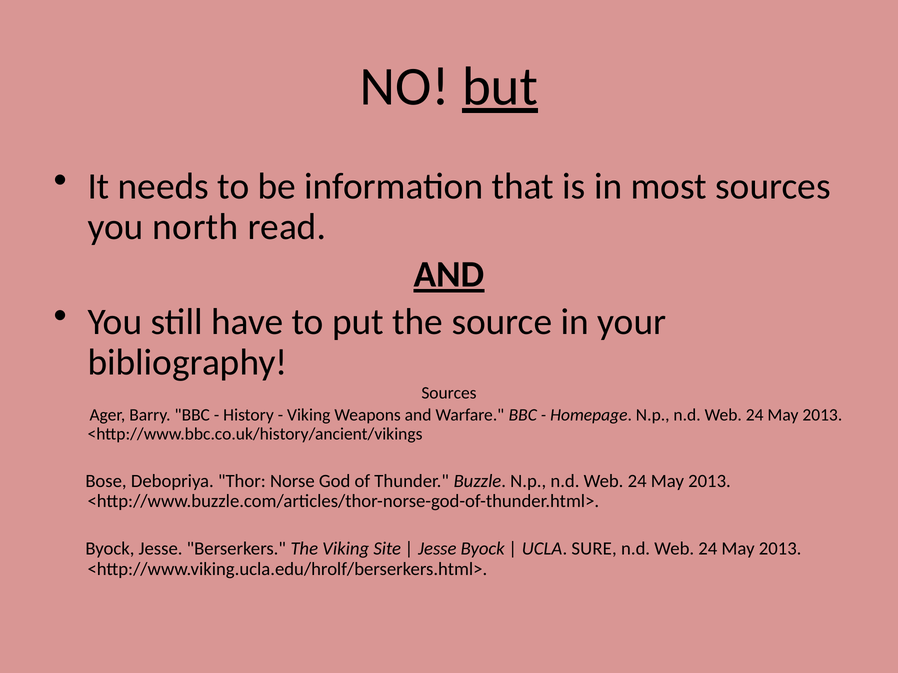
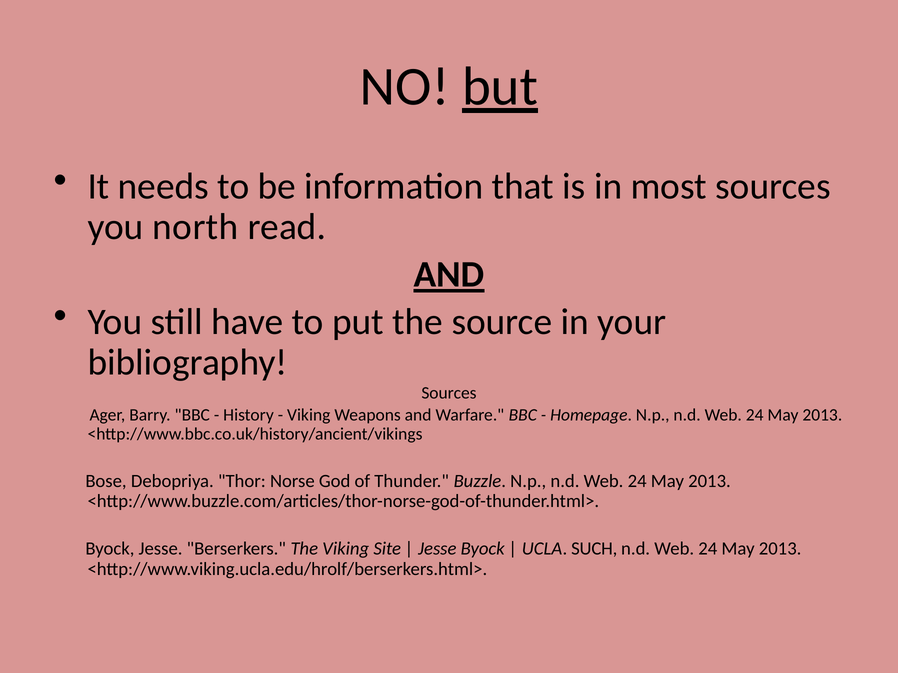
SURE: SURE -> SUCH (594, 549)
